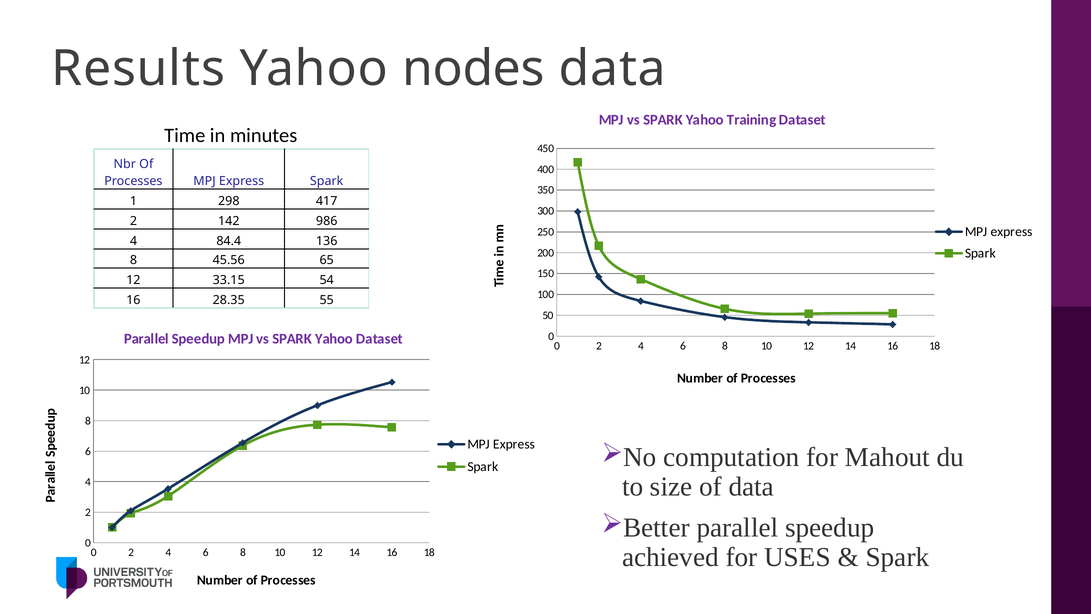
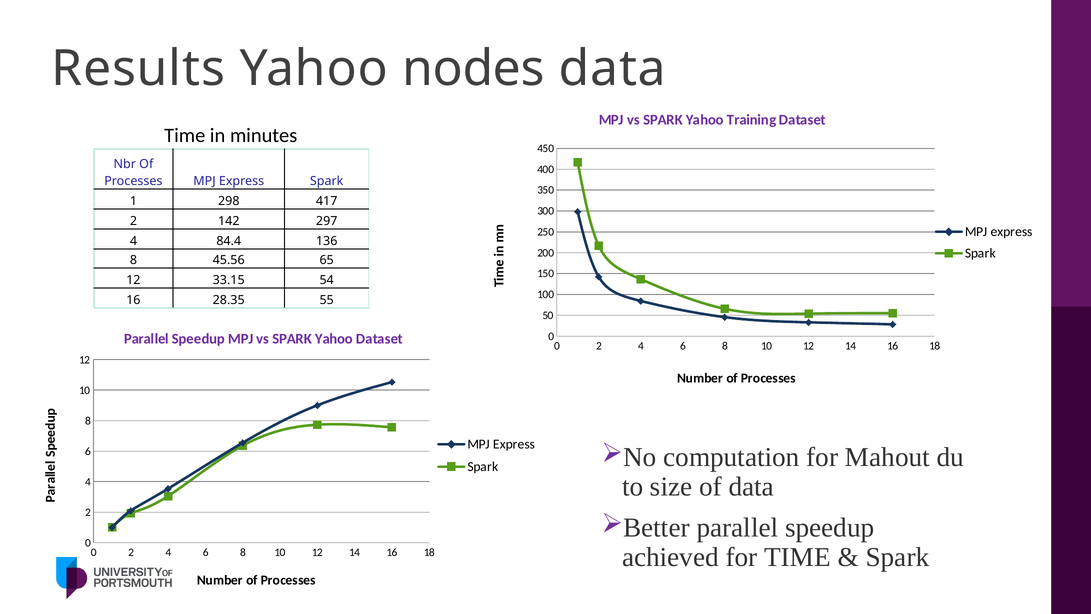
986: 986 -> 297 (327, 221)
for USES: USES -> TIME (797, 557)
